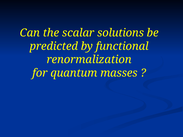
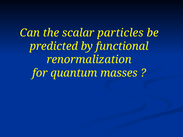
solutions: solutions -> particles (120, 33)
